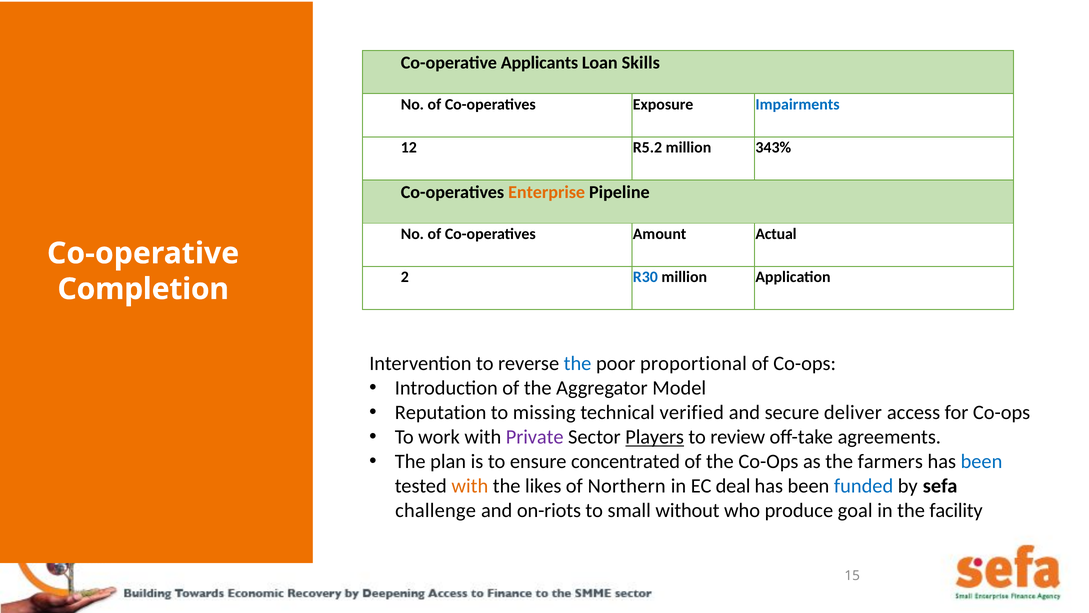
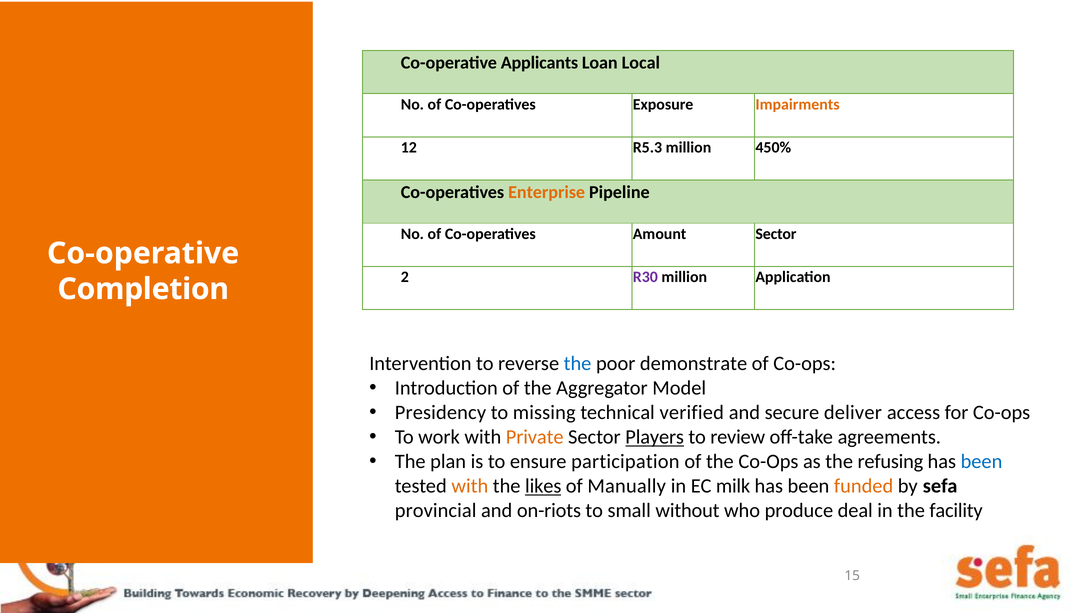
Skills: Skills -> Local (641, 63)
Impairments colour: blue -> orange (798, 104)
R5.2: R5.2 -> R5.3 (647, 147)
343%: 343% -> 450% (773, 147)
Amount Actual: Actual -> Sector (776, 234)
R30 colour: blue -> purple (645, 277)
proportional: proportional -> demonstrate (694, 363)
Reputation: Reputation -> Presidency (440, 412)
Private colour: purple -> orange (535, 437)
concentrated: concentrated -> participation (625, 461)
farmers: farmers -> refusing (890, 461)
likes underline: none -> present (543, 486)
Northern: Northern -> Manually (627, 486)
deal: deal -> milk (733, 486)
funded colour: blue -> orange (864, 486)
challenge: challenge -> provincial (436, 510)
goal: goal -> deal (855, 510)
